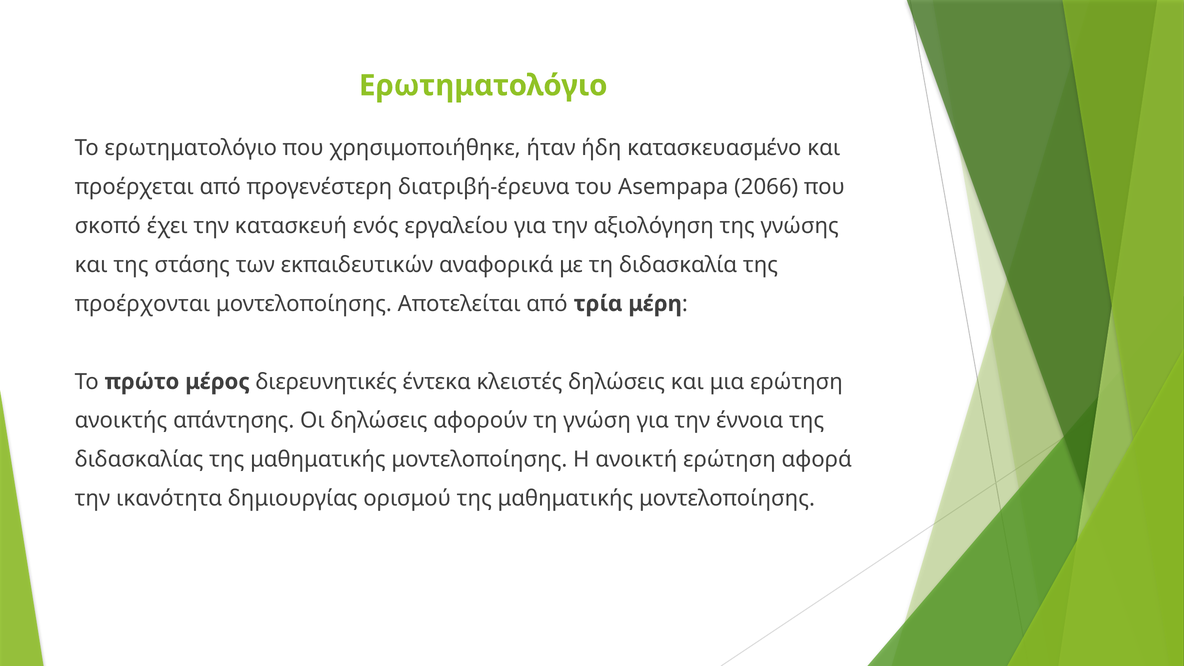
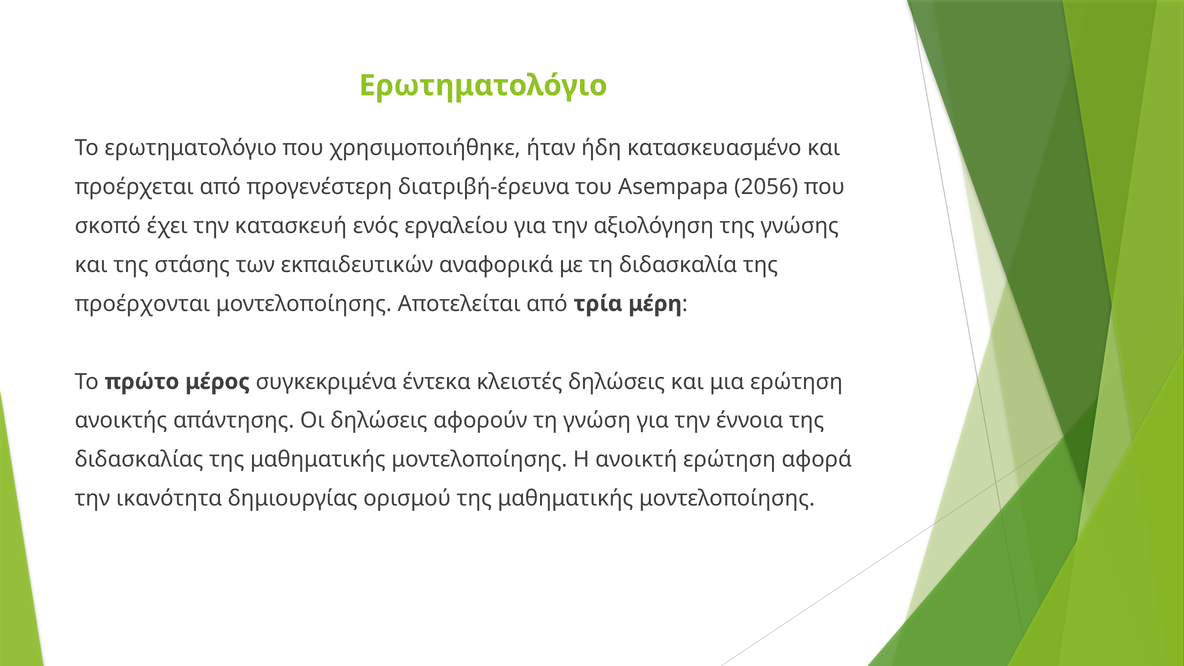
2066: 2066 -> 2056 (766, 187)
διερευνητικές: διερευνητικές -> συγκεκριμένα (326, 382)
